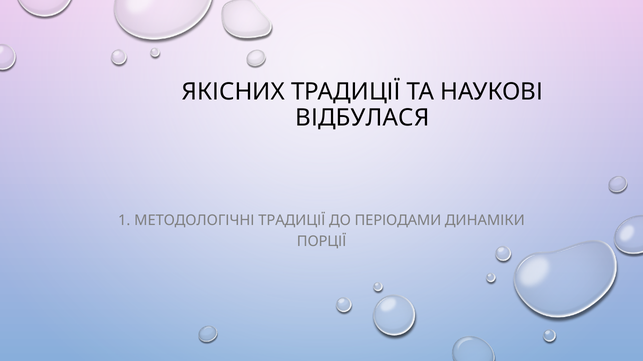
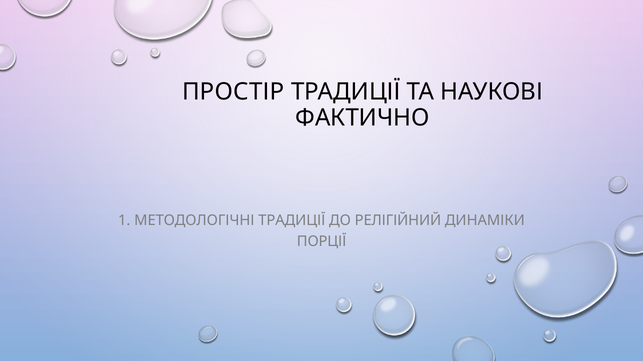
ЯКІСНИХ: ЯКІСНИХ -> ПРОСТІР (233, 92)
ВІДБУЛАСЯ: ВІДБУЛАСЯ -> ФАКТИЧНО (363, 118)
ПЕРІОДАМИ: ПЕРІОДАМИ -> РЕЛІГІЙНИЙ (398, 221)
